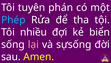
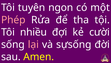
phán: phán -> ngon (61, 8)
Phép colour: light blue -> pink (13, 20)
biển: biển -> cười (99, 32)
